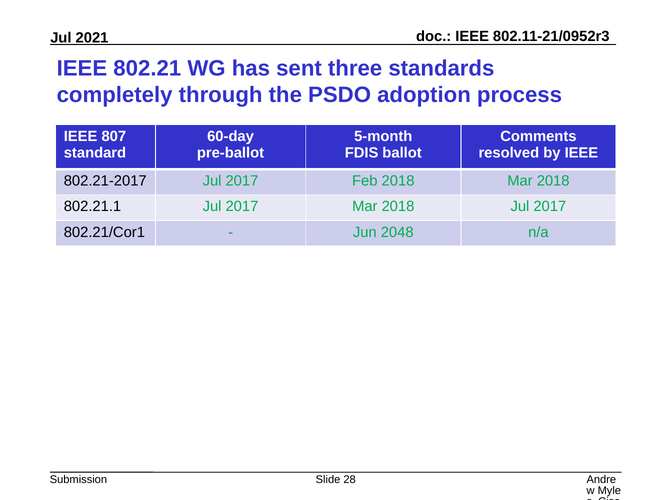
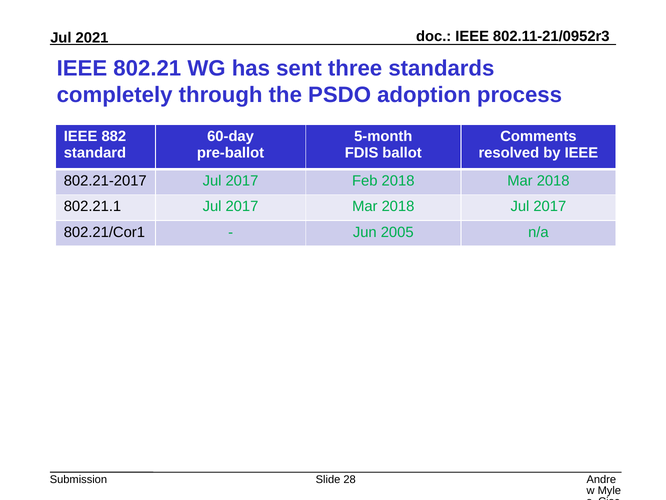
807: 807 -> 882 (114, 136)
2048: 2048 -> 2005 (397, 232)
